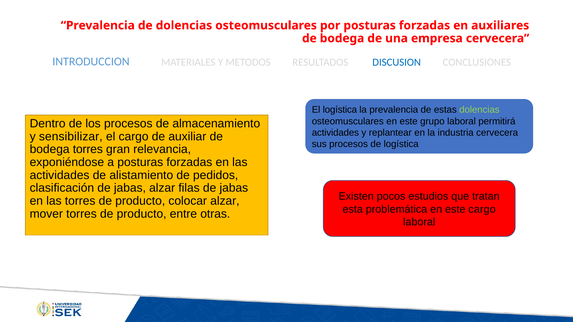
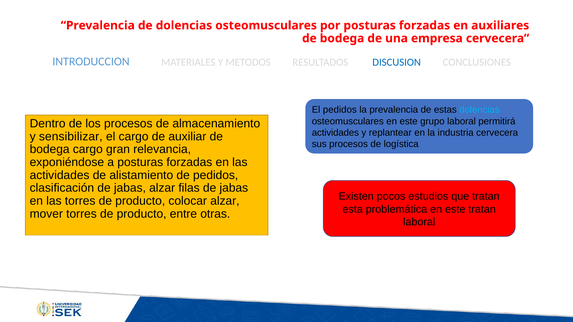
El logística: logística -> pedidos (340, 110)
dolencias colour: light green -> light blue (479, 110)
bodega torres: torres -> cargo (88, 149)
este cargo: cargo -> tratan (482, 209)
